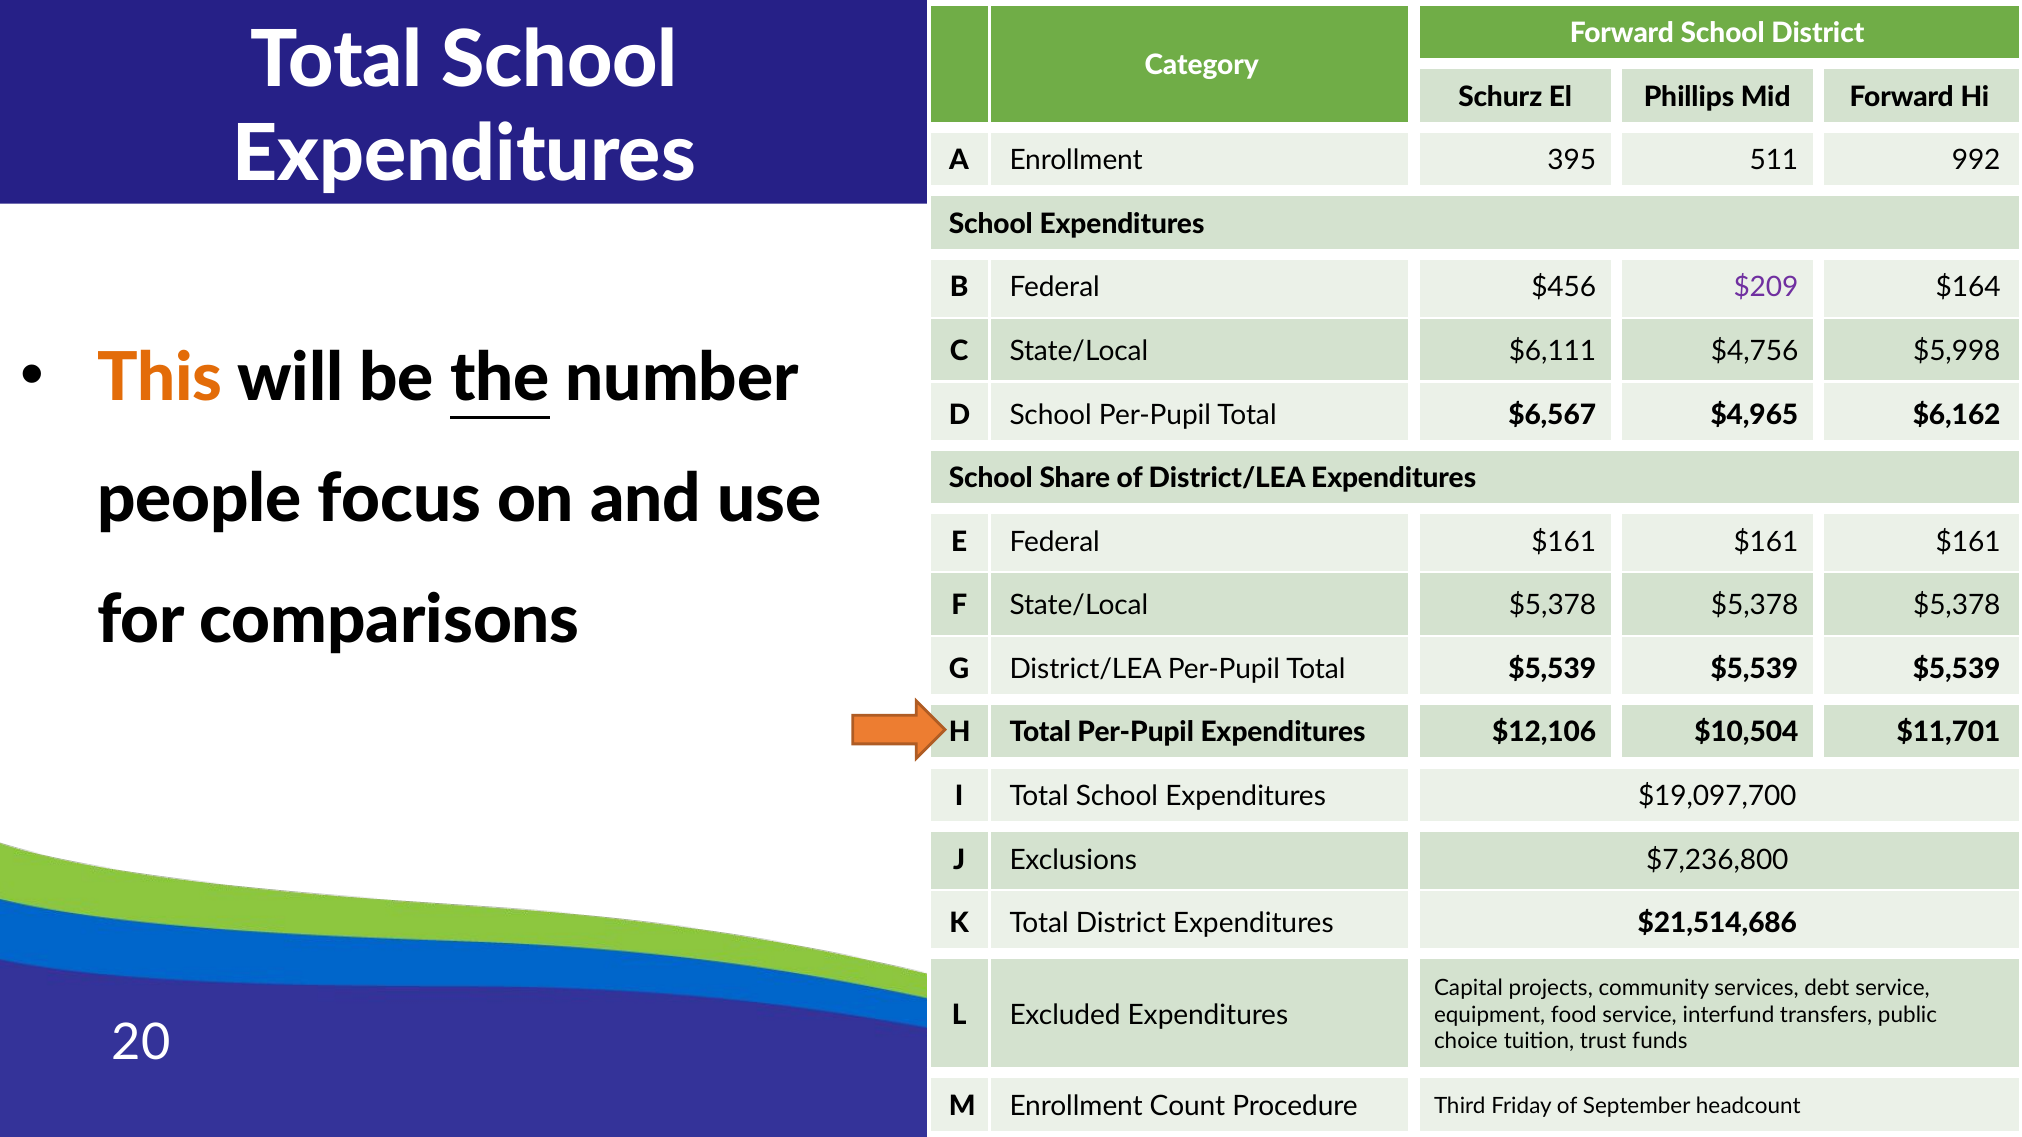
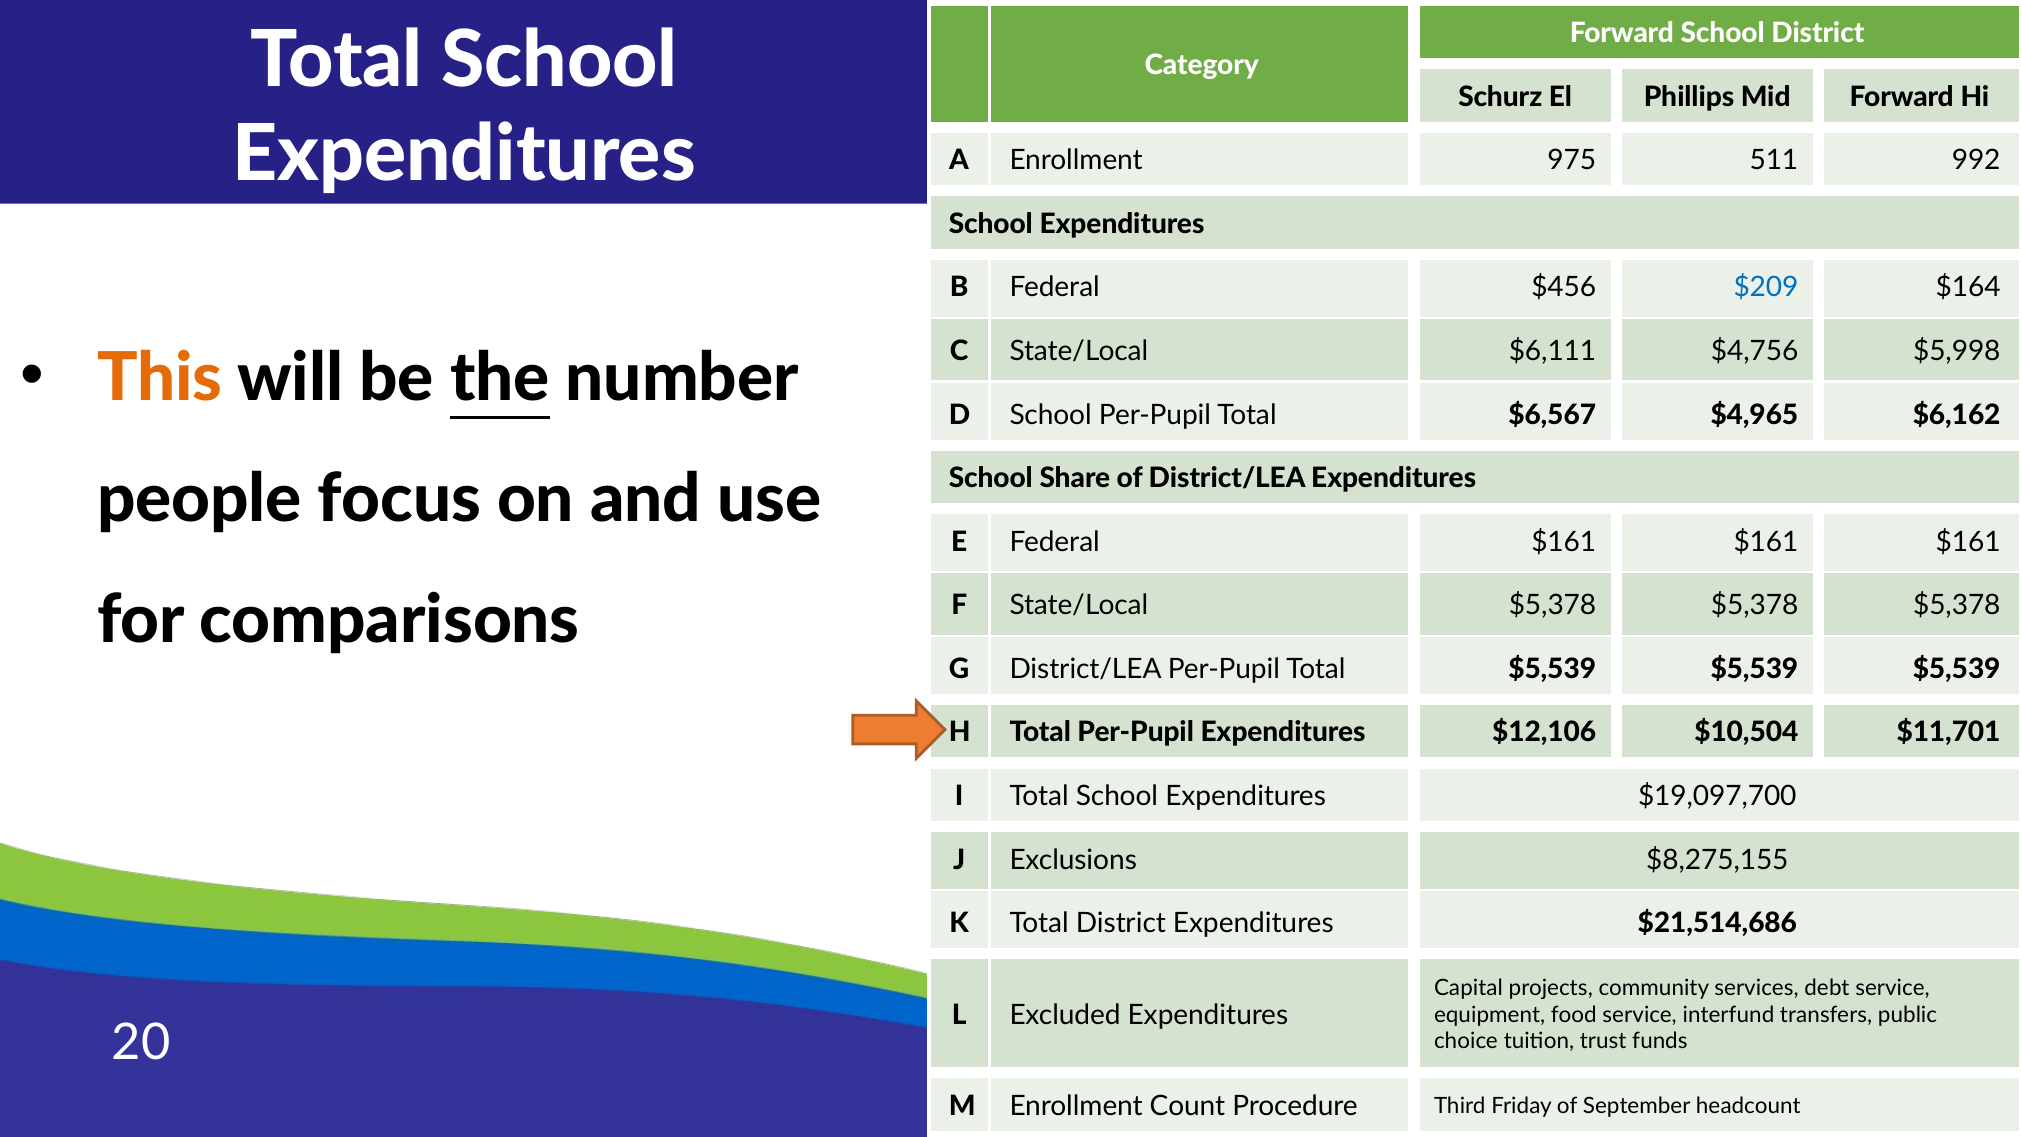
395: 395 -> 975 (1572, 161)
$209 colour: purple -> blue (1766, 288)
$7,236,800: $7,236,800 -> $8,275,155 (1717, 860)
